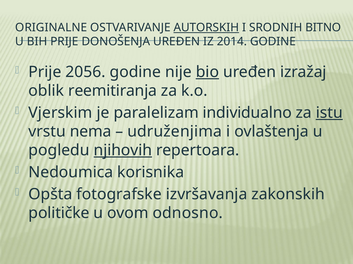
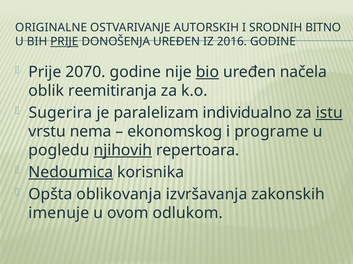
AUTORSKIH underline: present -> none (206, 28)
PRIJE underline: none -> present (64, 42)
2014: 2014 -> 2016 (232, 42)
2056: 2056 -> 2070 (86, 72)
izražaj: izražaj -> načela (303, 72)
Vjerskim: Vjerskim -> Sugerira (60, 113)
udruženjima: udruženjima -> ekonomskog (175, 132)
ovlaštenja: ovlaštenja -> programe (271, 132)
Nedoumica underline: none -> present (71, 173)
fotografske: fotografske -> oblikovanja (119, 195)
političke: političke -> imenuje (59, 213)
odnosno: odnosno -> odlukom (188, 213)
